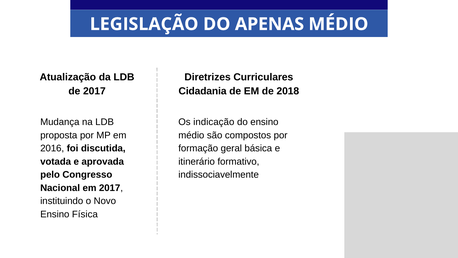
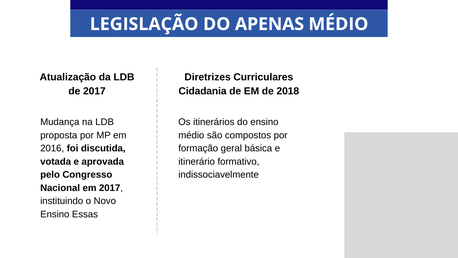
indicação: indicação -> itinerários (214, 122)
Física: Física -> Essas (85, 214)
